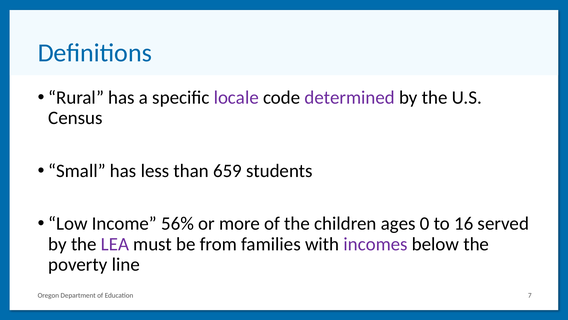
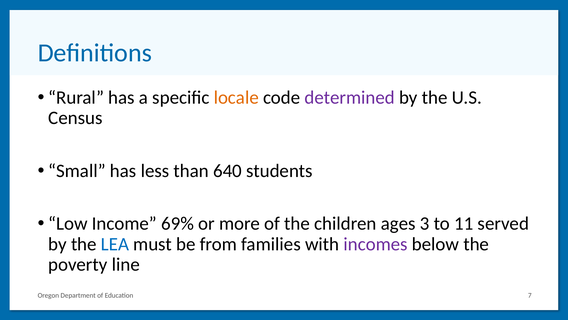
locale colour: purple -> orange (236, 97)
659: 659 -> 640 (228, 171)
56%: 56% -> 69% (178, 223)
0: 0 -> 3 (425, 223)
16: 16 -> 11 (464, 223)
LEA colour: purple -> blue (115, 244)
